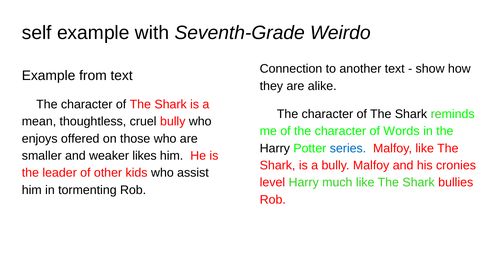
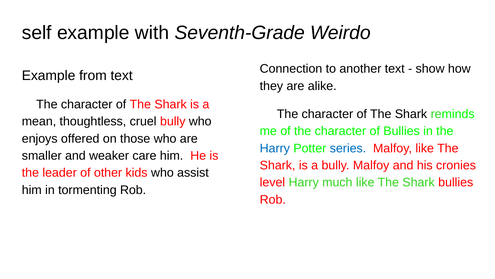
of Words: Words -> Bullies (402, 131)
Harry colour: black -> blue (275, 148)
likes: likes -> care (144, 155)
